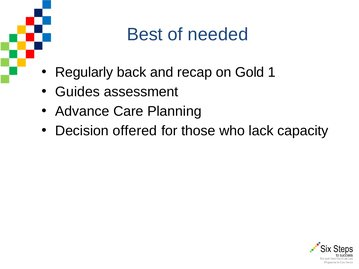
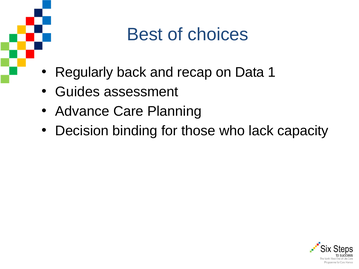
needed: needed -> choices (218, 34)
Gold: Gold -> Data (250, 72)
offered: offered -> binding (135, 131)
